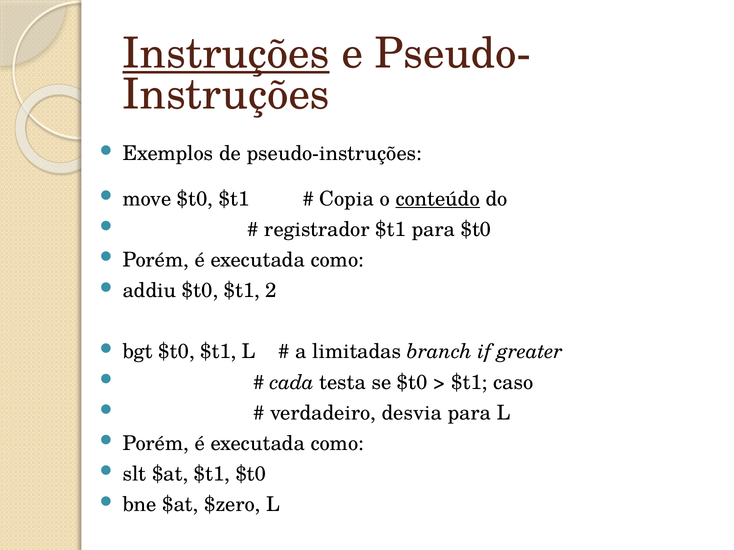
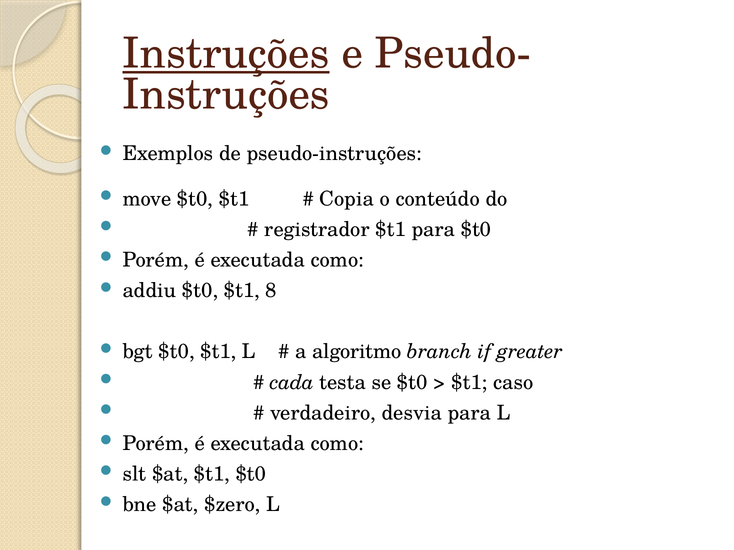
conteúdo underline: present -> none (438, 199)
2: 2 -> 8 (271, 291)
limitadas: limitadas -> algoritmo (357, 352)
